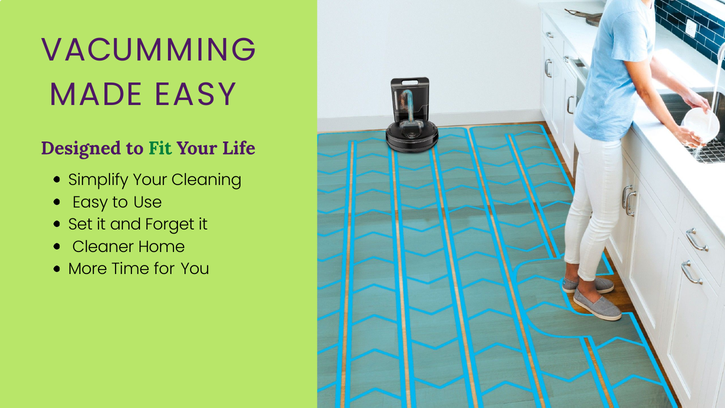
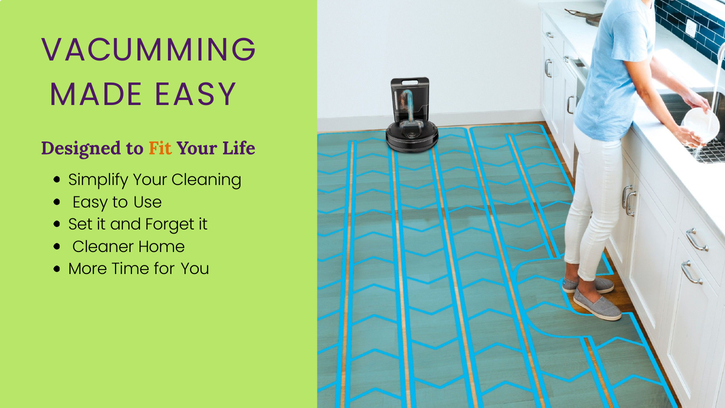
Fit colour: green -> orange (160, 148)
